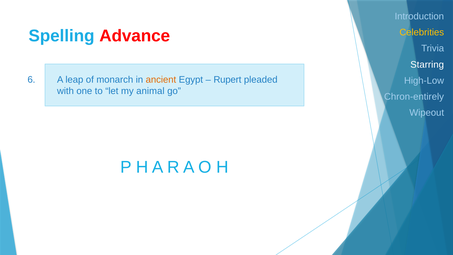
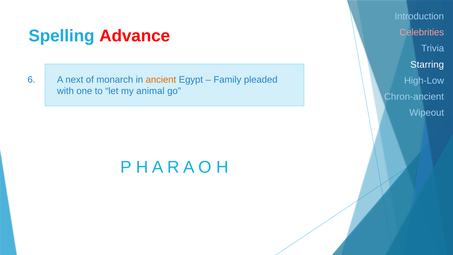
Celebrities colour: yellow -> pink (422, 32)
leap: leap -> next (74, 80)
Rupert: Rupert -> Family (227, 80)
Chron-entirely: Chron-entirely -> Chron-ancient (414, 97)
